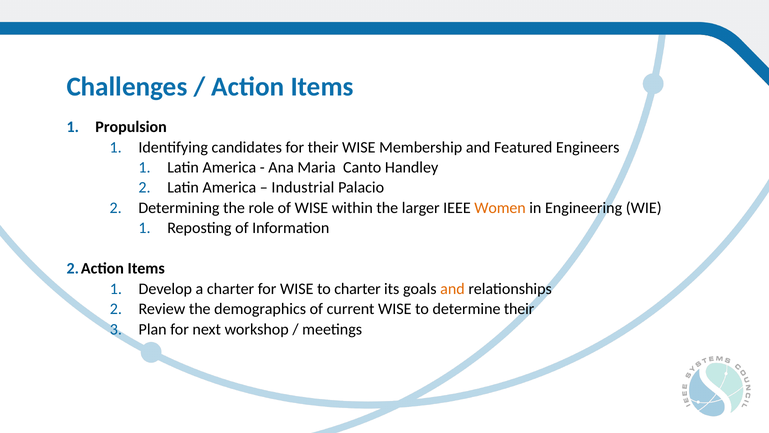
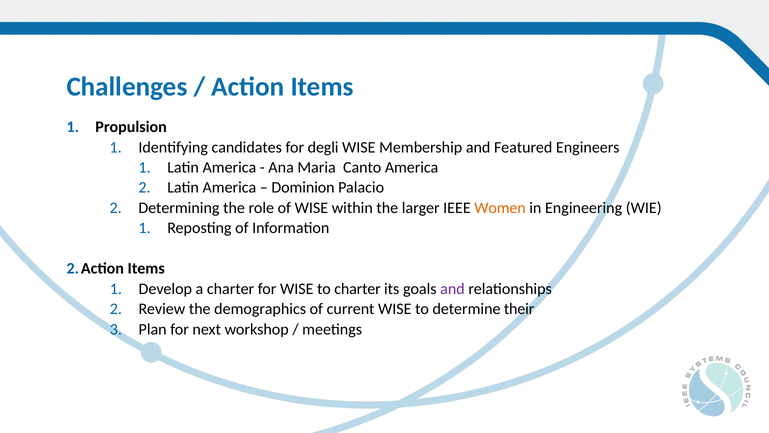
for their: their -> degli (323, 147)
Canto Handley: Handley -> America (412, 167)
Industrial: Industrial -> Dominion (303, 187)
and colour: orange -> purple (452, 289)
